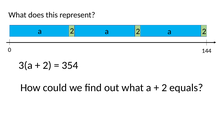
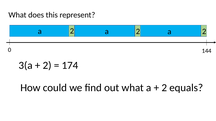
354: 354 -> 174 (70, 66)
